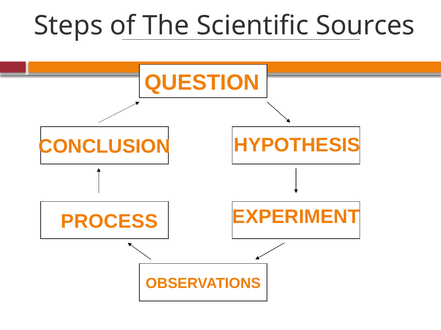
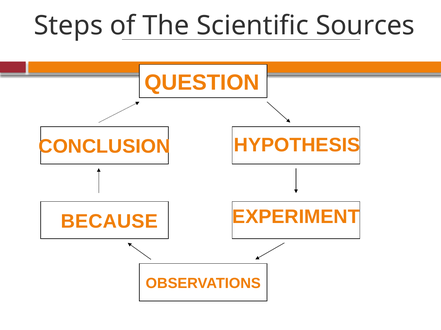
PROCESS: PROCESS -> BECAUSE (109, 222)
